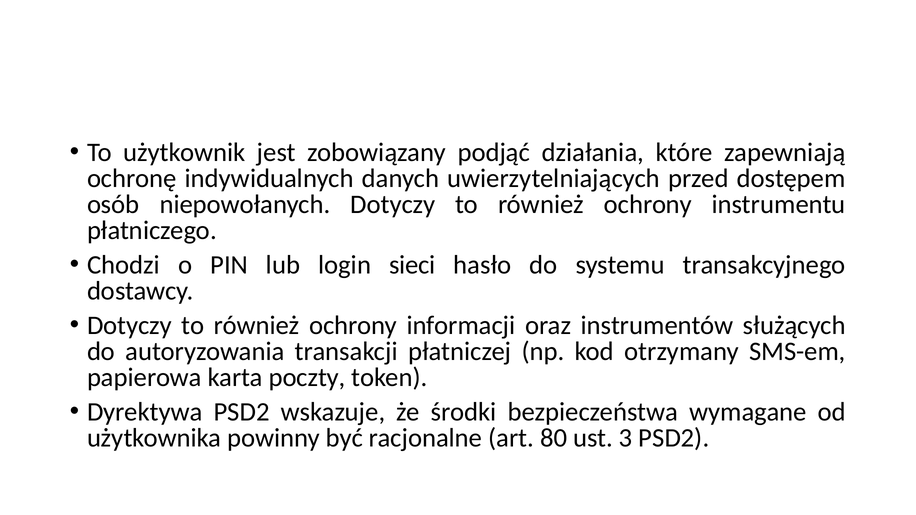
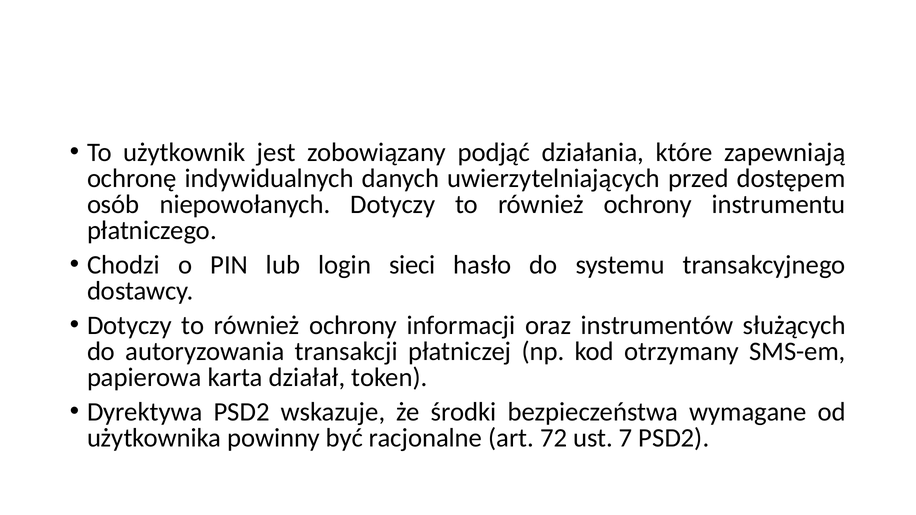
poczty: poczty -> działał (307, 378)
80: 80 -> 72 (554, 438)
3: 3 -> 7 (626, 438)
